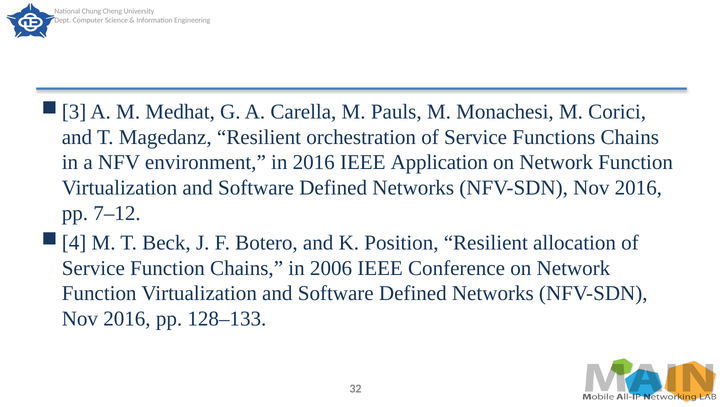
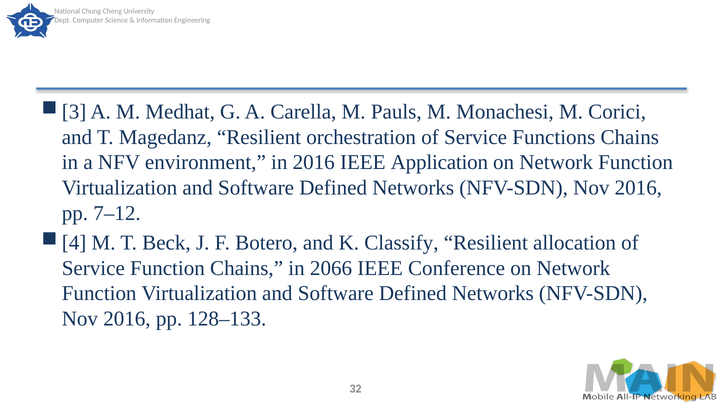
Position: Position -> Classify (401, 243)
2006: 2006 -> 2066 (331, 268)
